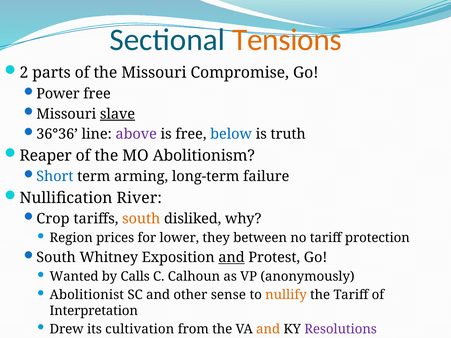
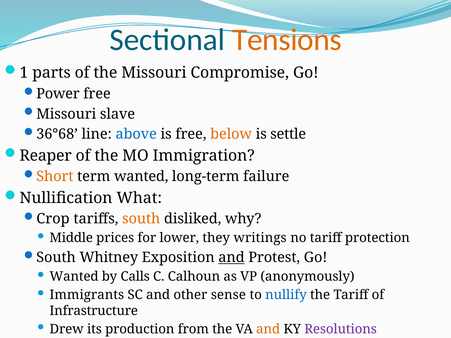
2: 2 -> 1 (24, 73)
slave underline: present -> none (118, 114)
36°36: 36°36 -> 36°68 (57, 134)
above colour: purple -> blue (136, 134)
below colour: blue -> orange (231, 134)
truth: truth -> settle (288, 134)
Abolitionism: Abolitionism -> Immigration (204, 156)
Short colour: blue -> orange (55, 177)
term arming: arming -> wanted (141, 177)
River: River -> What (139, 198)
Region: Region -> Middle (71, 238)
between: between -> writings (260, 238)
Abolitionist: Abolitionist -> Immigrants (87, 295)
nullify colour: orange -> blue (286, 295)
Interpretation: Interpretation -> Infrastructure (94, 311)
cultivation: cultivation -> production (140, 329)
